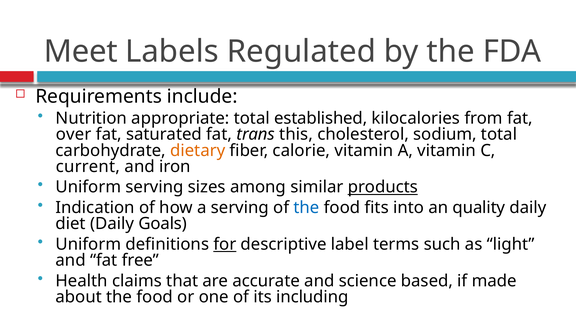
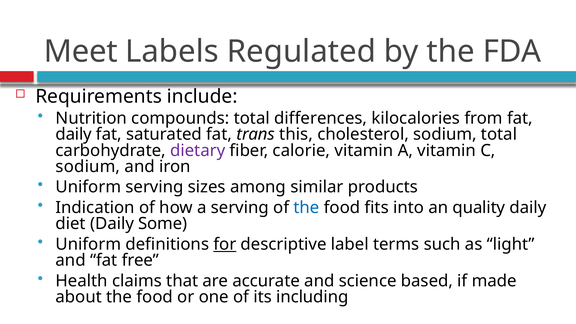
appropriate: appropriate -> compounds (180, 118)
established: established -> differences (321, 118)
over: over -> daily (74, 134)
dietary colour: orange -> purple (198, 150)
current: current -> sodium (88, 167)
products underline: present -> none (383, 187)
Goals: Goals -> Some (163, 224)
